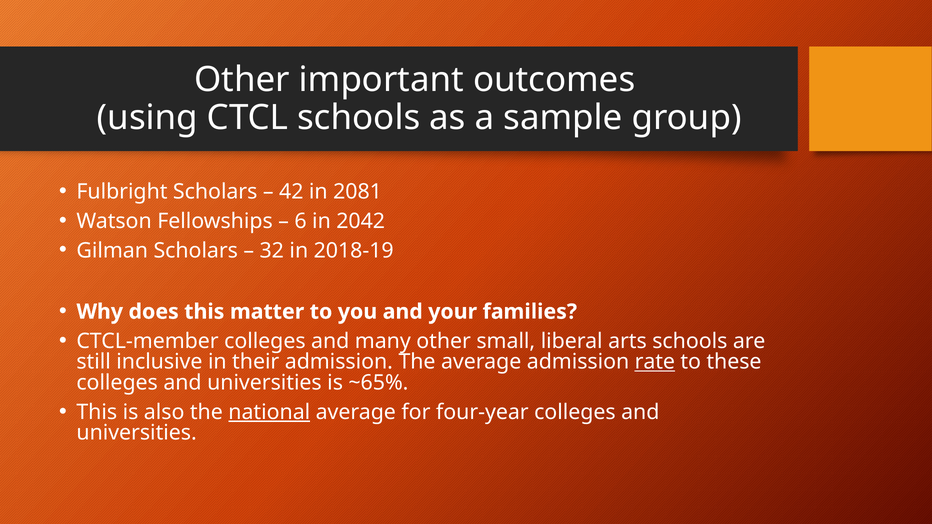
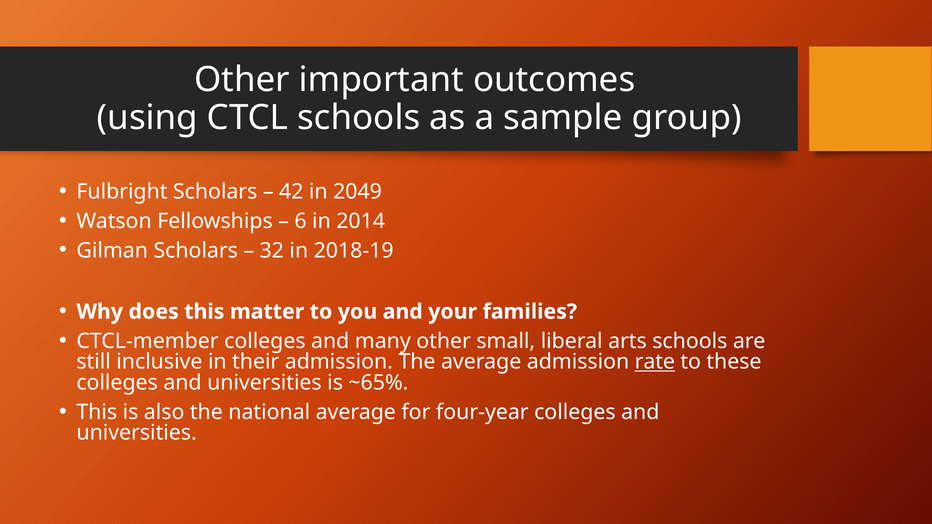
2081: 2081 -> 2049 (358, 192)
2042: 2042 -> 2014 (361, 221)
national underline: present -> none (269, 412)
